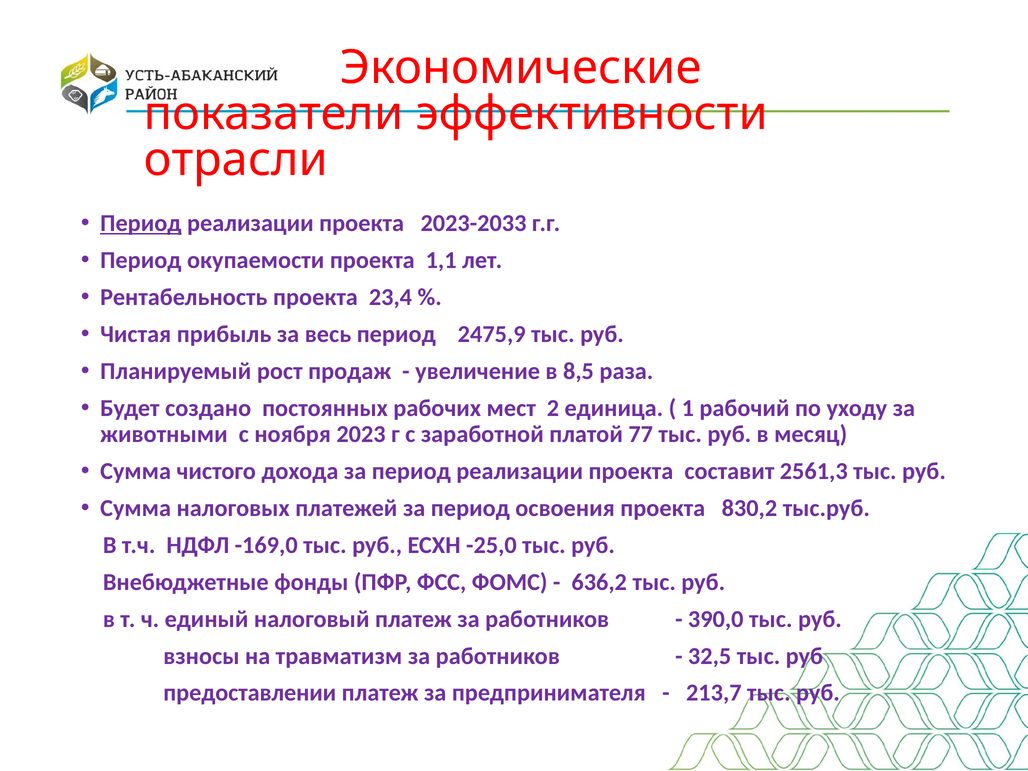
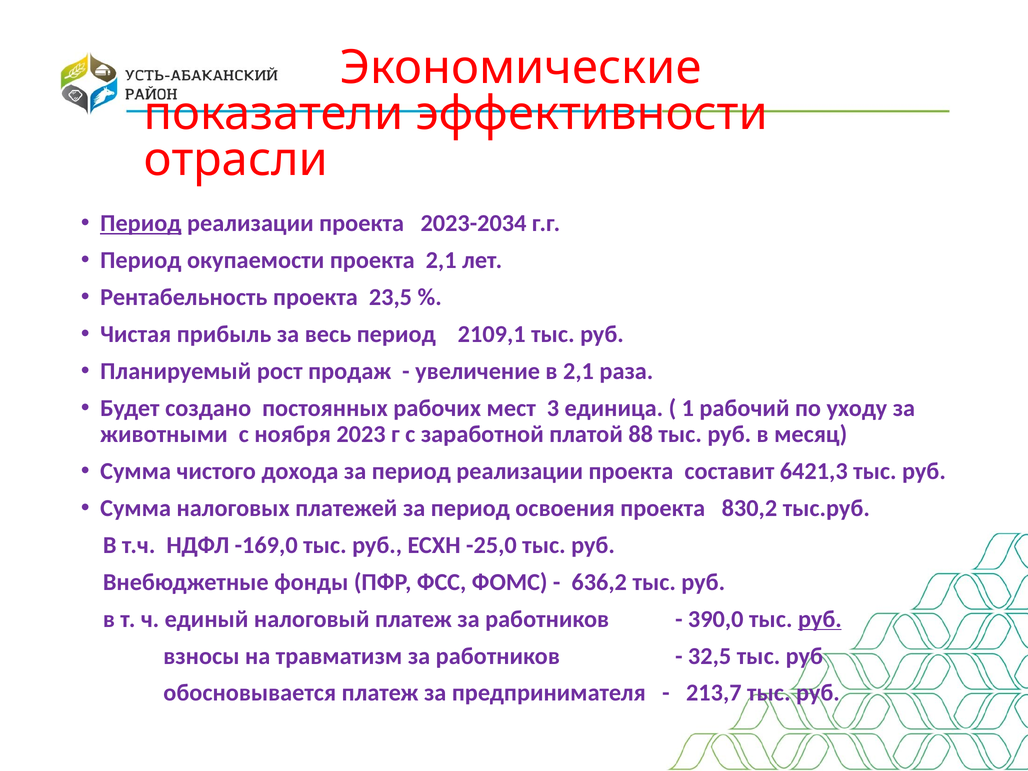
2023-2033: 2023-2033 -> 2023-2034 (474, 223)
проекта 1,1: 1,1 -> 2,1 (441, 260)
23,4: 23,4 -> 23,5 (390, 297)
2475,9: 2475,9 -> 2109,1 (492, 334)
в 8,5: 8,5 -> 2,1 (578, 371)
2: 2 -> 3 (553, 408)
77: 77 -> 88 (641, 434)
2561,3: 2561,3 -> 6421,3 (814, 471)
руб underline: none -> present (820, 619)
предоставлении: предоставлении -> обосновывается (250, 693)
